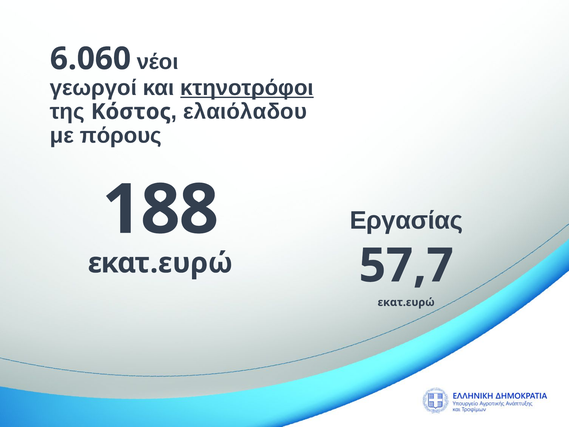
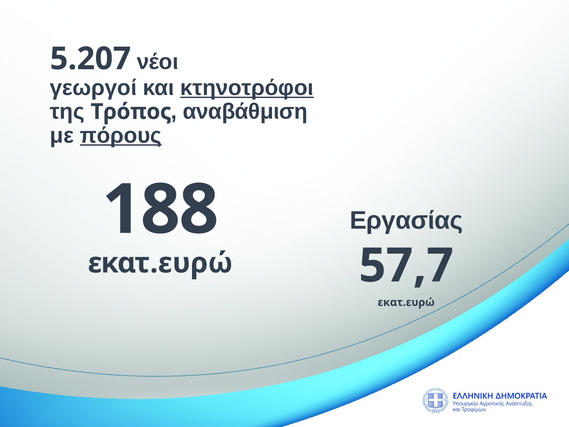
6.060: 6.060 -> 5.207 (90, 59)
Κόστος: Κόστος -> Τρόπος (131, 112)
ελαιόλαδου: ελαιόλαδου -> αναβάθμιση (245, 112)
πόρους underline: none -> present (121, 135)
